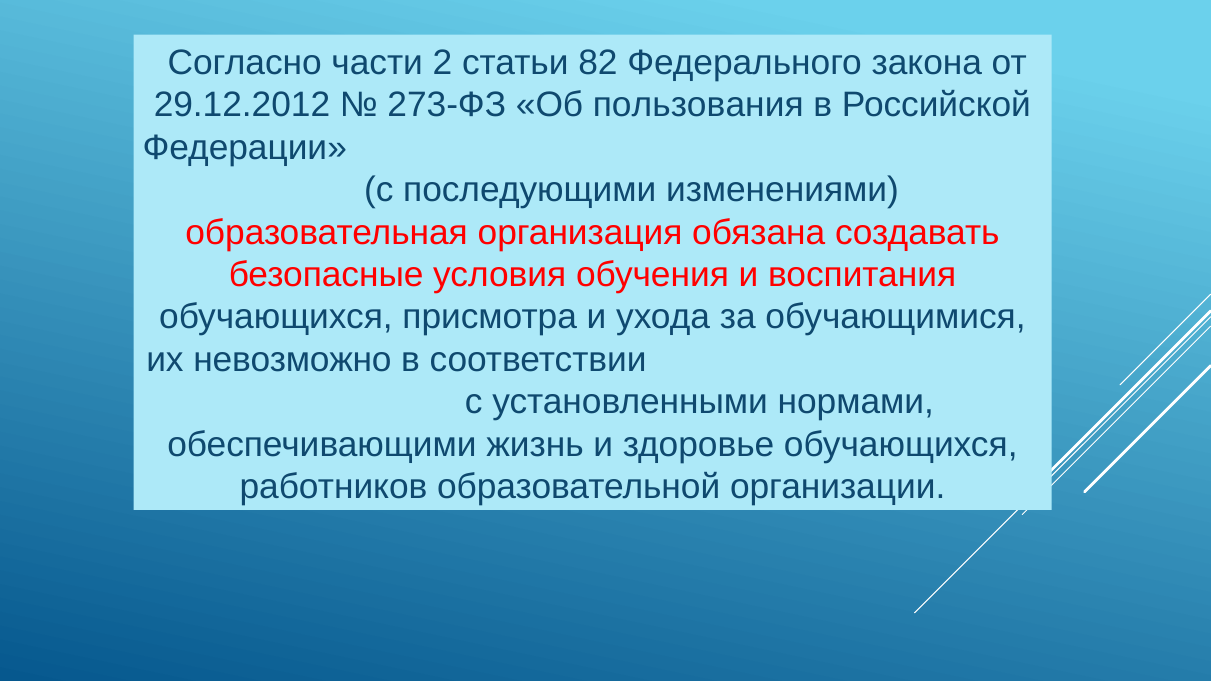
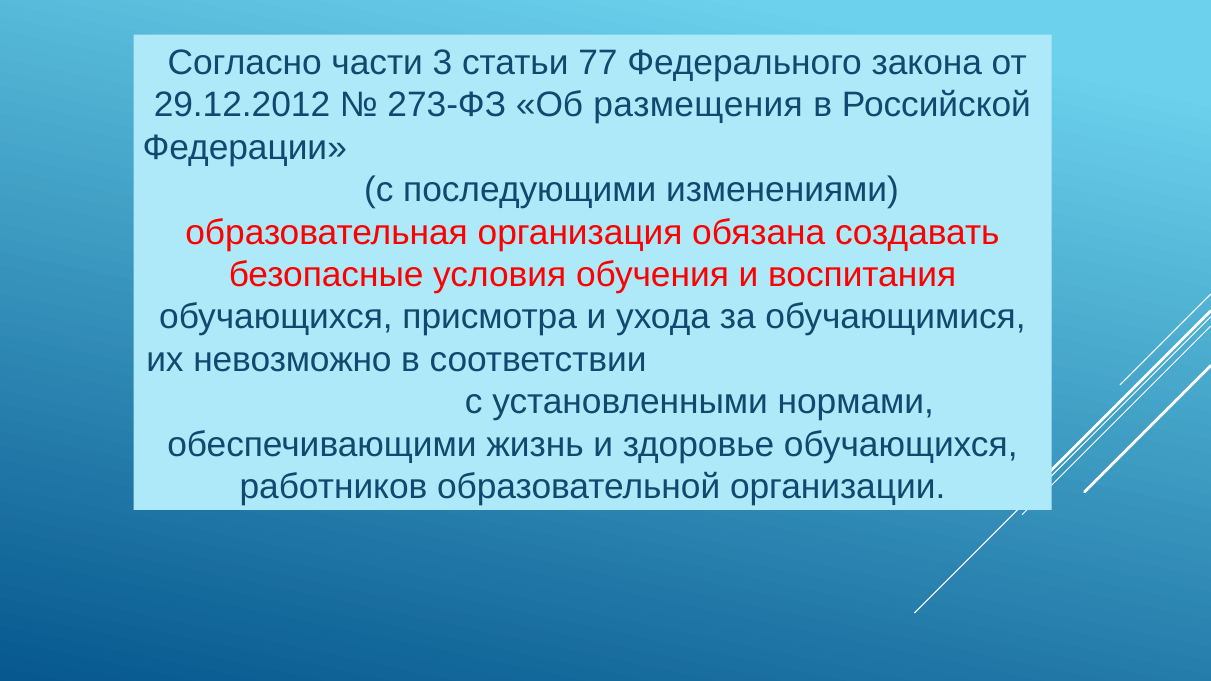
2: 2 -> 3 (442, 63)
82: 82 -> 77 (598, 63)
пользования: пользования -> размещения (698, 105)
